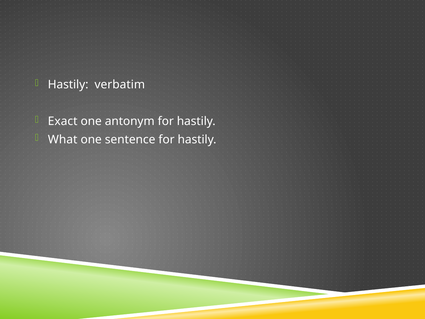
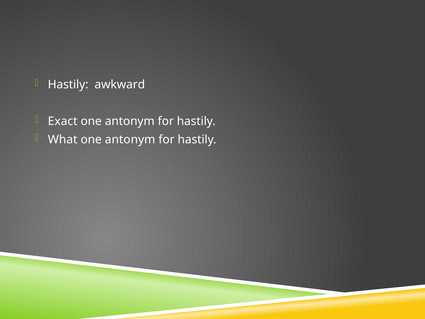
verbatim: verbatim -> awkward (120, 84)
sentence: sentence -> antonym (130, 139)
